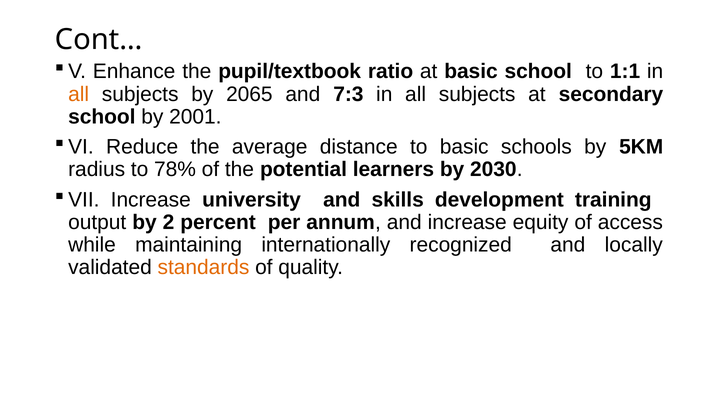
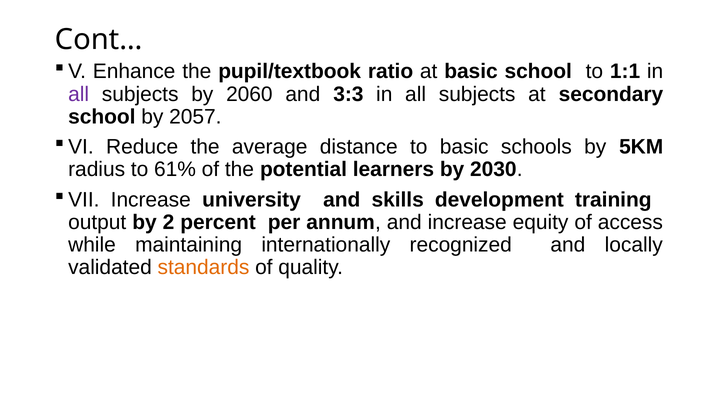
all colour: orange -> purple (79, 94)
2065: 2065 -> 2060 (249, 94)
7:3: 7:3 -> 3:3 (348, 94)
2001: 2001 -> 2057 (195, 117)
78%: 78% -> 61% (175, 169)
